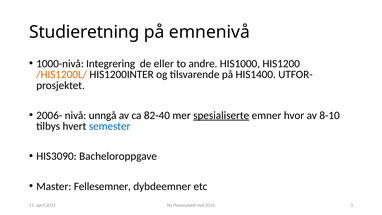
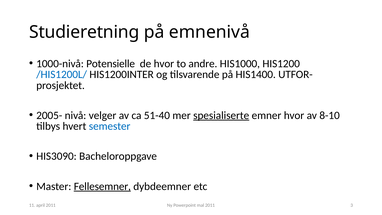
Integrering: Integrering -> Potensielle (111, 64)
de eller: eller -> hvor (164, 64)
/HIS1200L/ colour: orange -> blue (62, 74)
2006-: 2006- -> 2005- (49, 115)
unngå: unngå -> velger (103, 115)
82-40: 82-40 -> 51-40 (157, 115)
Fellesemner underline: none -> present (102, 186)
